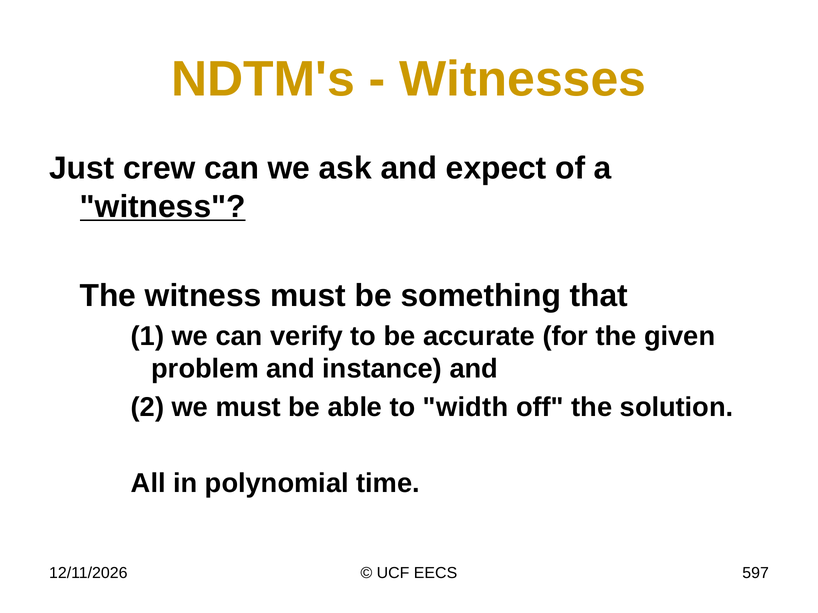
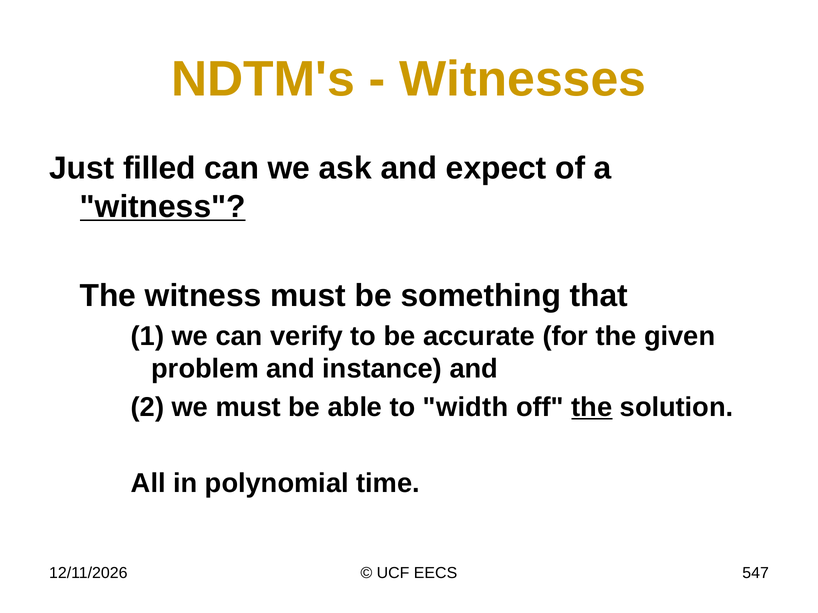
crew: crew -> filled (159, 169)
the underline: none -> present (592, 407)
597: 597 -> 547 (756, 573)
